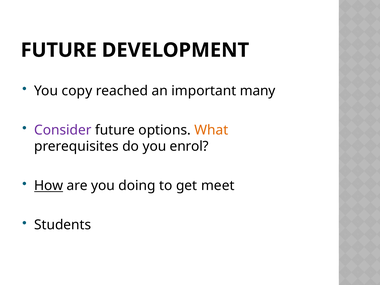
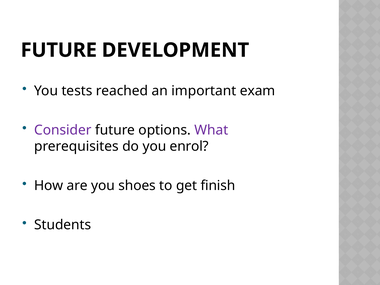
copy: copy -> tests (77, 91)
many: many -> exam (258, 91)
What colour: orange -> purple (211, 130)
How underline: present -> none (49, 186)
doing: doing -> shoes (137, 186)
meet: meet -> finish (218, 186)
